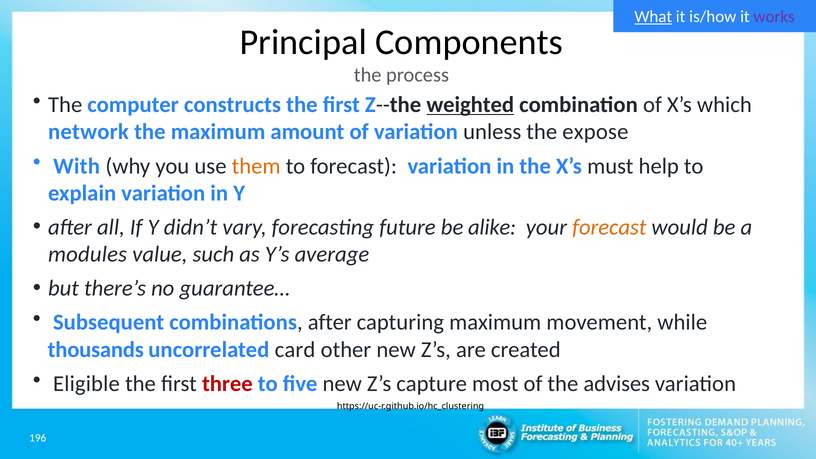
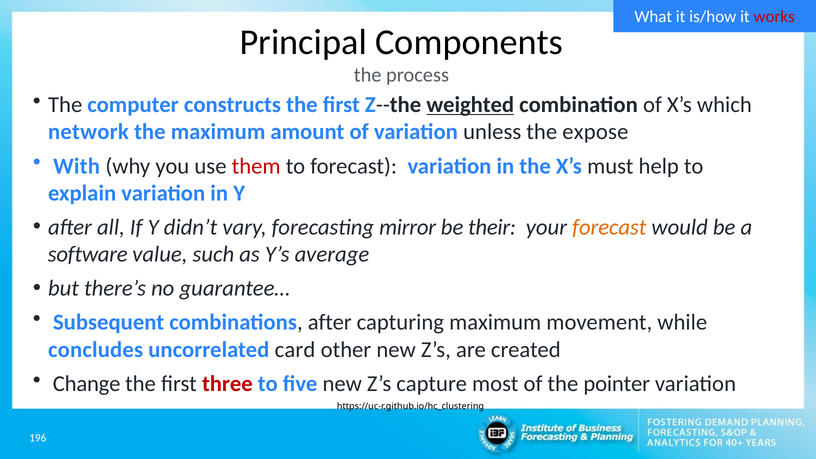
What underline: present -> none (653, 17)
works colour: purple -> red (774, 17)
them colour: orange -> red (256, 166)
future: future -> mirror (408, 227)
alike: alike -> their (492, 227)
modules: modules -> software (88, 254)
thousands: thousands -> concludes (96, 350)
Eligible: Eligible -> Change (87, 384)
advises: advises -> pointer (617, 384)
